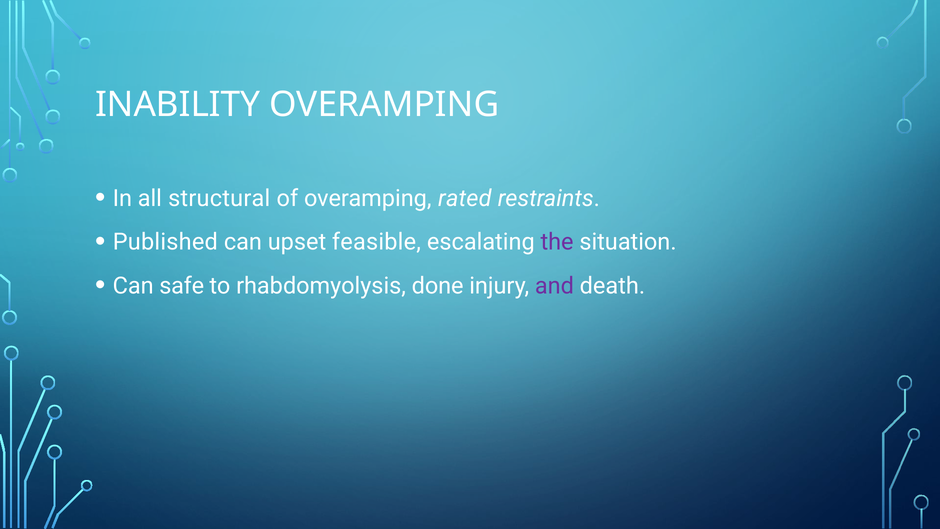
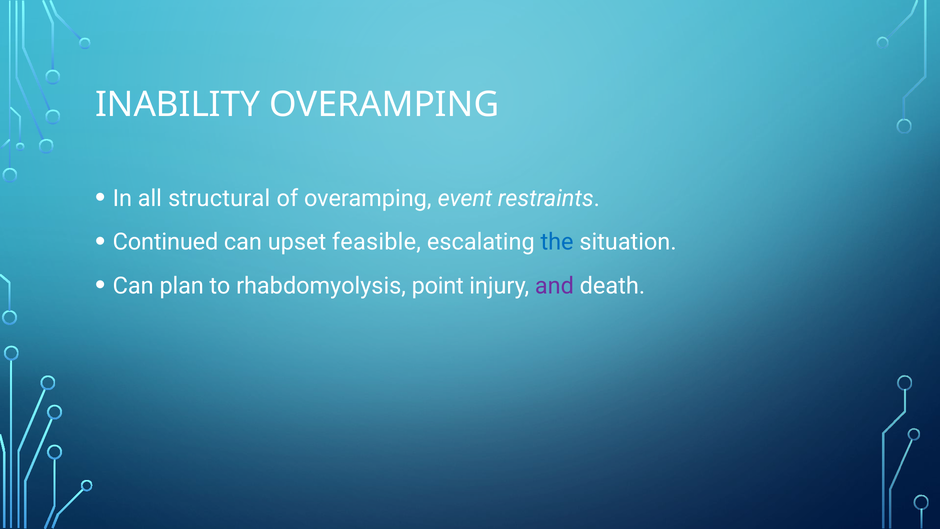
rated: rated -> event (465, 198)
Published: Published -> Continued (165, 242)
the colour: purple -> blue (557, 242)
safe: safe -> plan (182, 286)
done: done -> point (438, 286)
